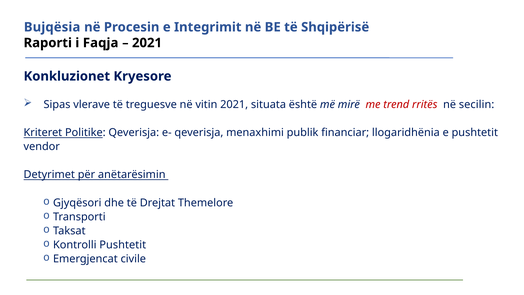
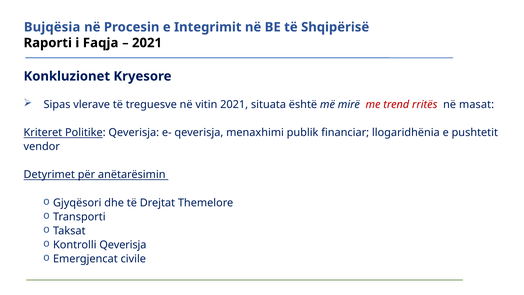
secilin: secilin -> masat (477, 104)
Kontrolli Pushtetit: Pushtetit -> Qeverisja (123, 245)
